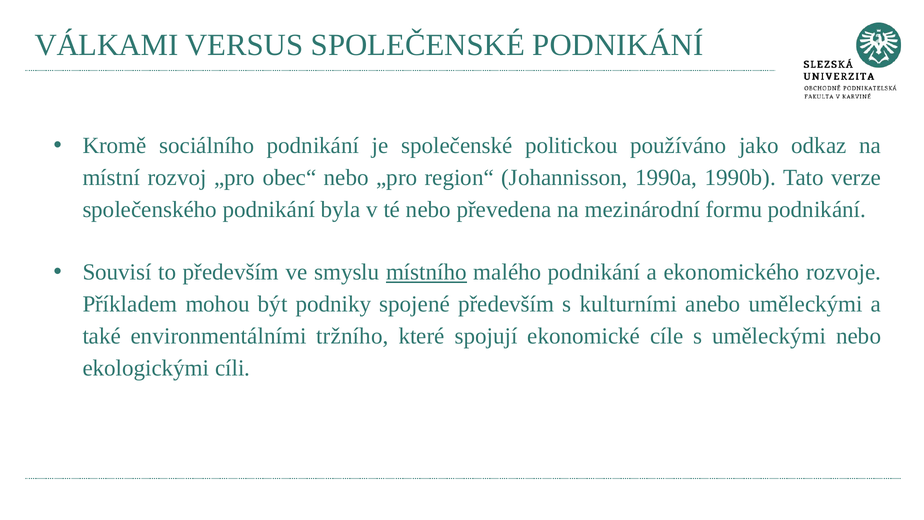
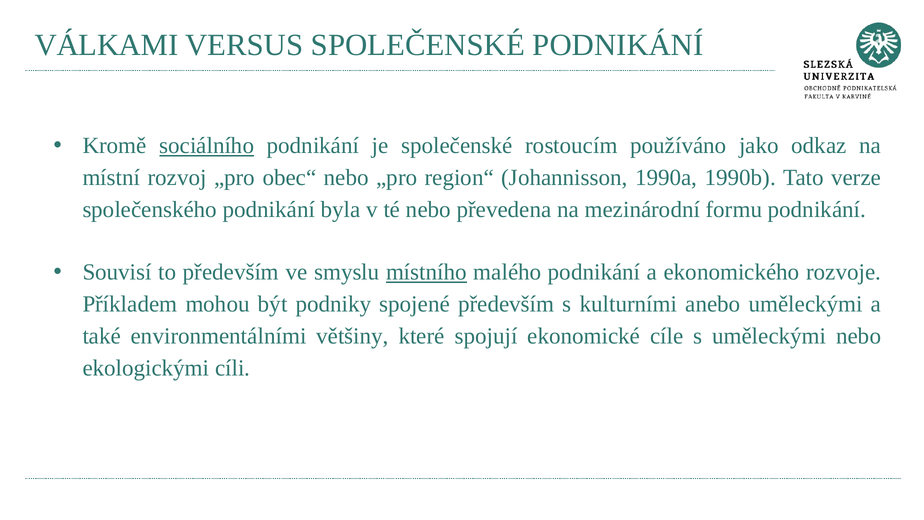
sociálního underline: none -> present (207, 146)
politickou: politickou -> rostoucím (571, 146)
tržního: tržního -> většiny (353, 336)
